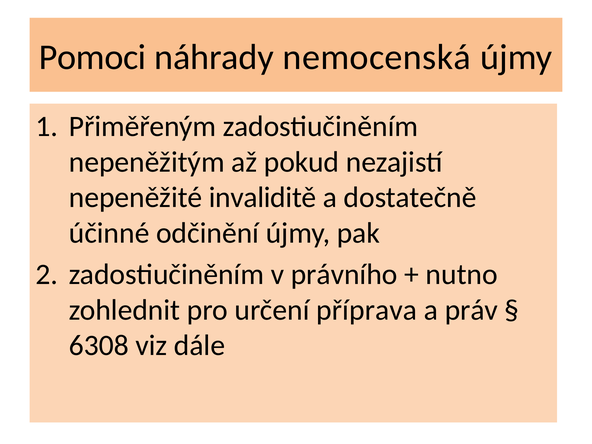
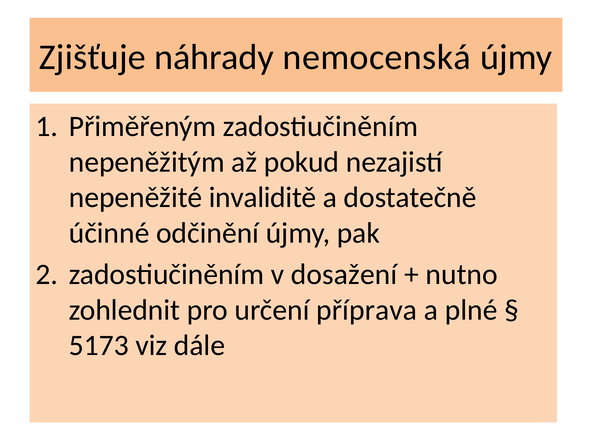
Pomoci: Pomoci -> Zjišťuje (92, 57)
právního: právního -> dosažení (344, 274)
práv: práv -> plné (471, 310)
6308: 6308 -> 5173 (99, 345)
